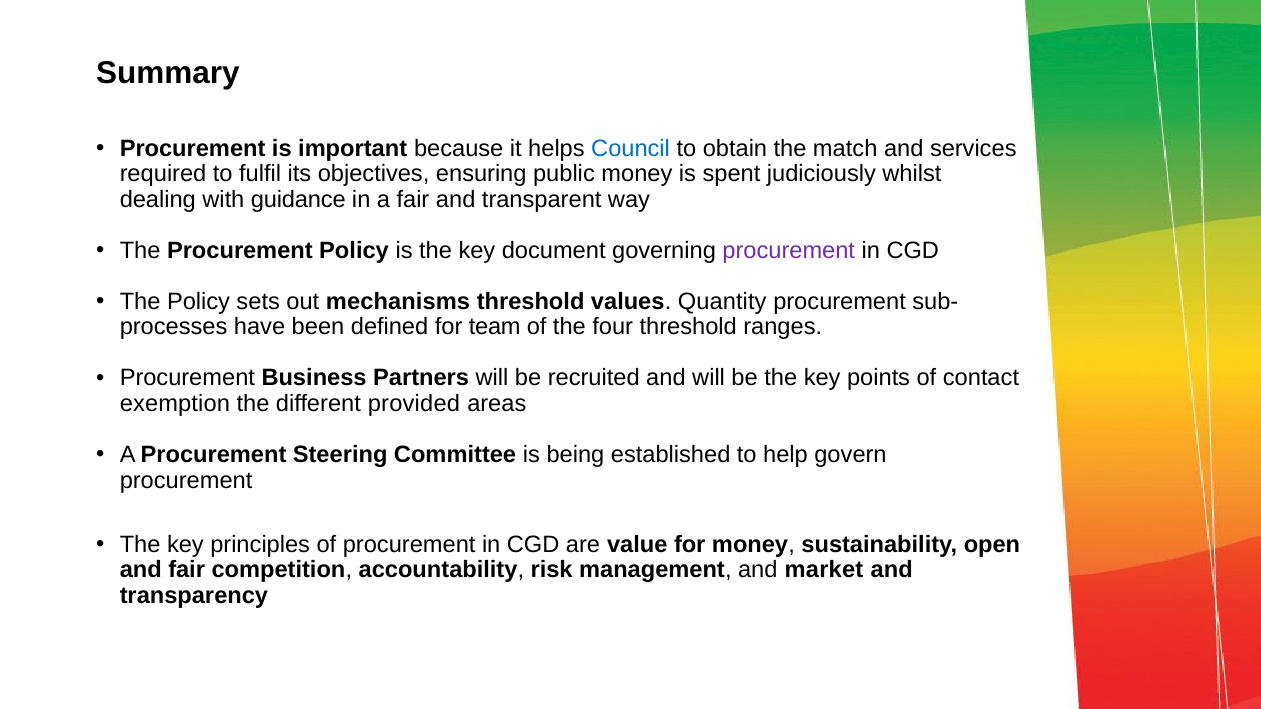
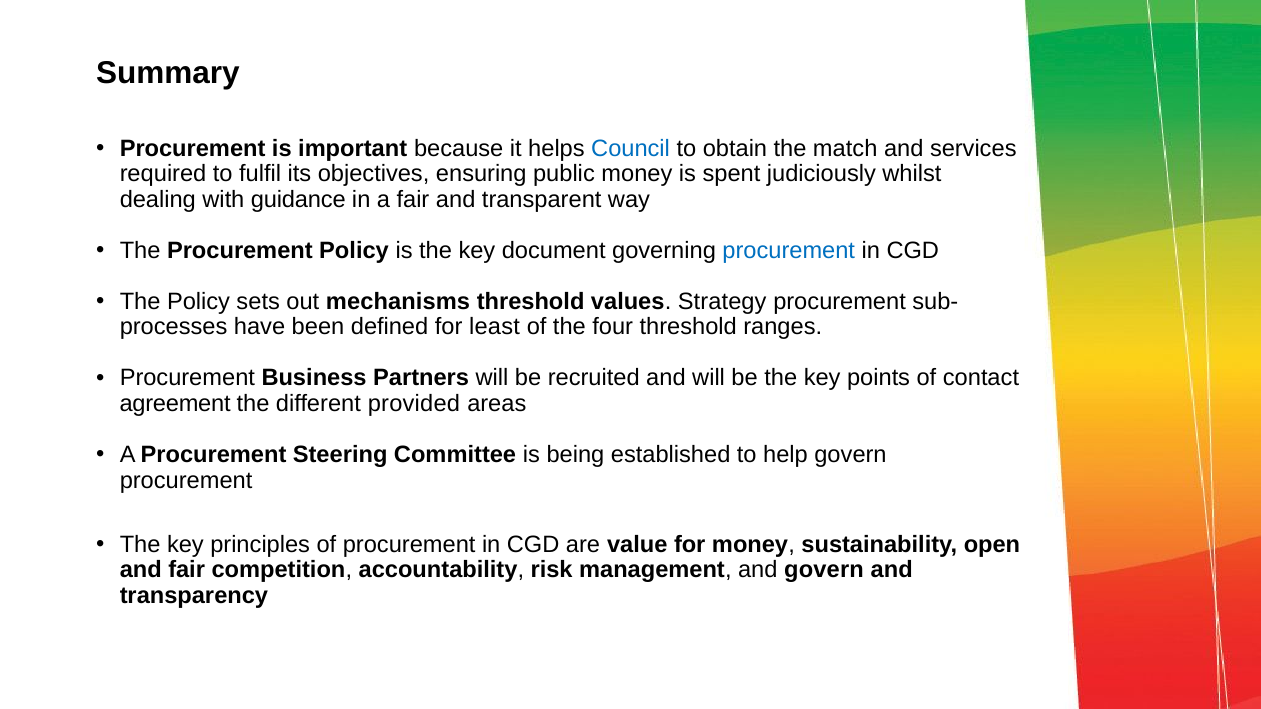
procurement colour: purple -> blue (789, 251)
Quantity: Quantity -> Strategy (722, 302)
team: team -> least (494, 327)
exemption: exemption -> agreement (175, 404)
and market: market -> govern (824, 570)
